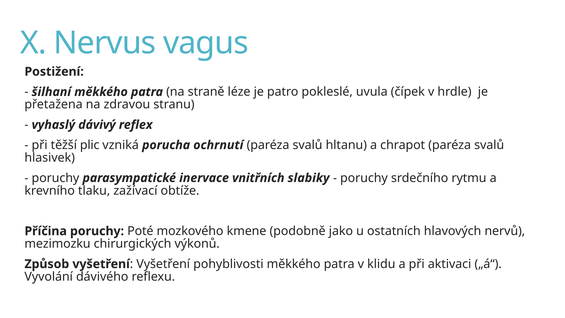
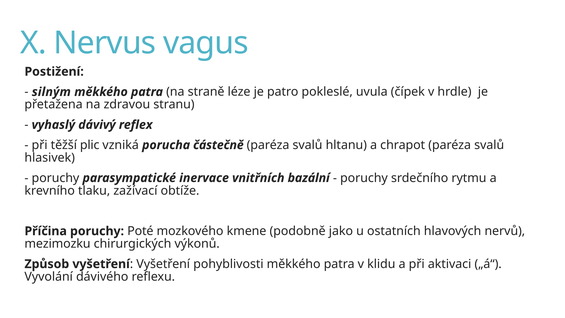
šilhaní: šilhaní -> silným (51, 92)
ochrnutí: ochrnutí -> částečně (218, 145)
slabiky: slabiky -> bazální (309, 178)
